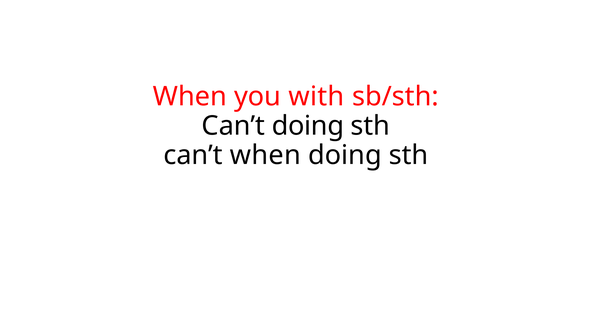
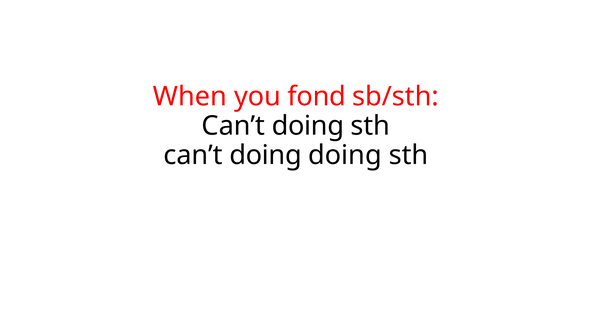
with: with -> fond (317, 97)
when: when -> doing (266, 155)
